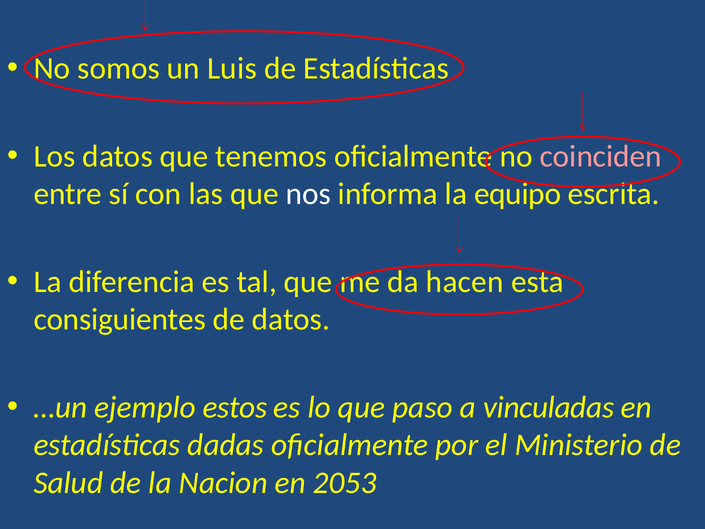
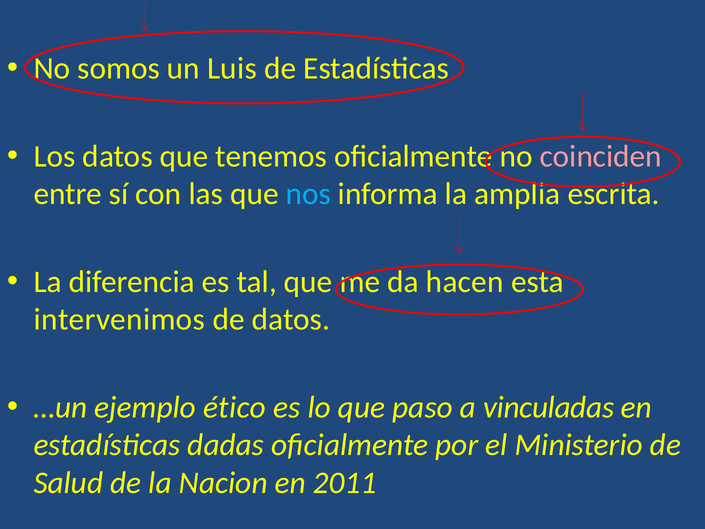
nos colour: white -> light blue (308, 194)
equipo: equipo -> amplia (517, 194)
consiguientes: consiguientes -> intervenimos (119, 319)
estos: estos -> ético (235, 407)
2053: 2053 -> 2011 (345, 482)
